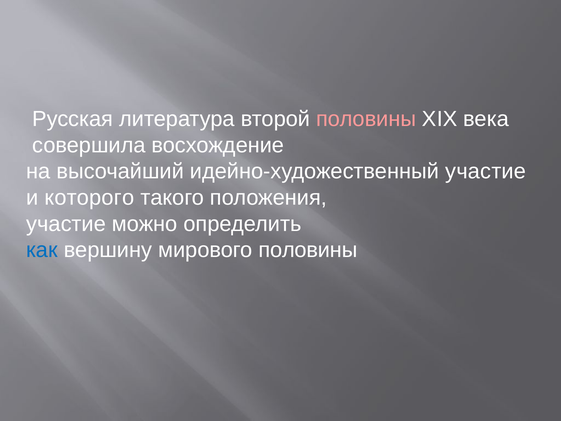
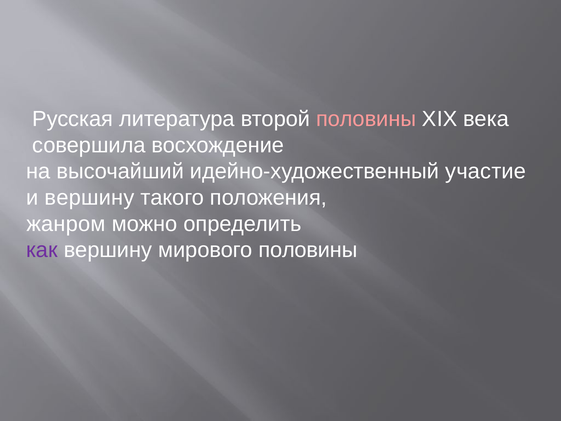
и которого: которого -> вершину (89, 198)
участие: участие -> жанром (66, 224)
как colour: blue -> purple (42, 250)
